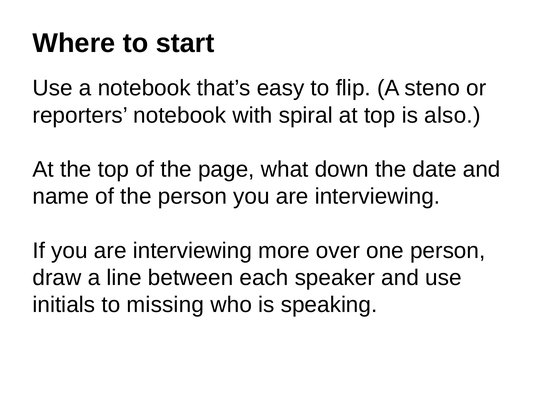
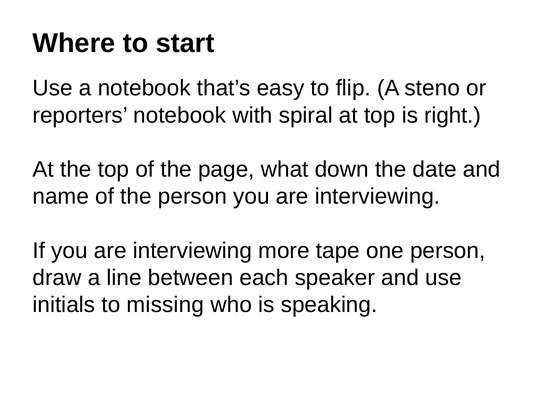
also: also -> right (453, 115)
over: over -> tape (338, 251)
